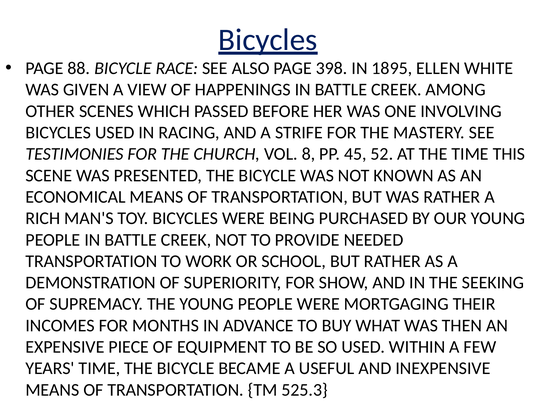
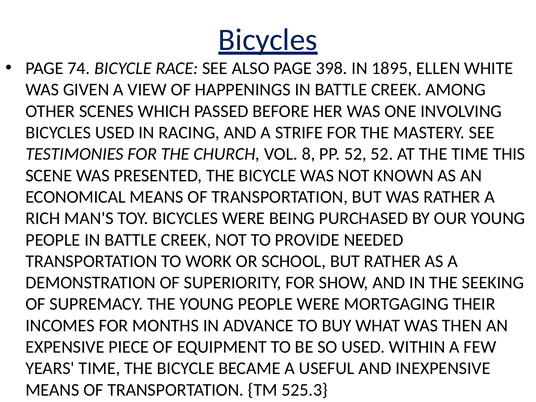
88: 88 -> 74 (79, 68)
PP 45: 45 -> 52 (355, 154)
